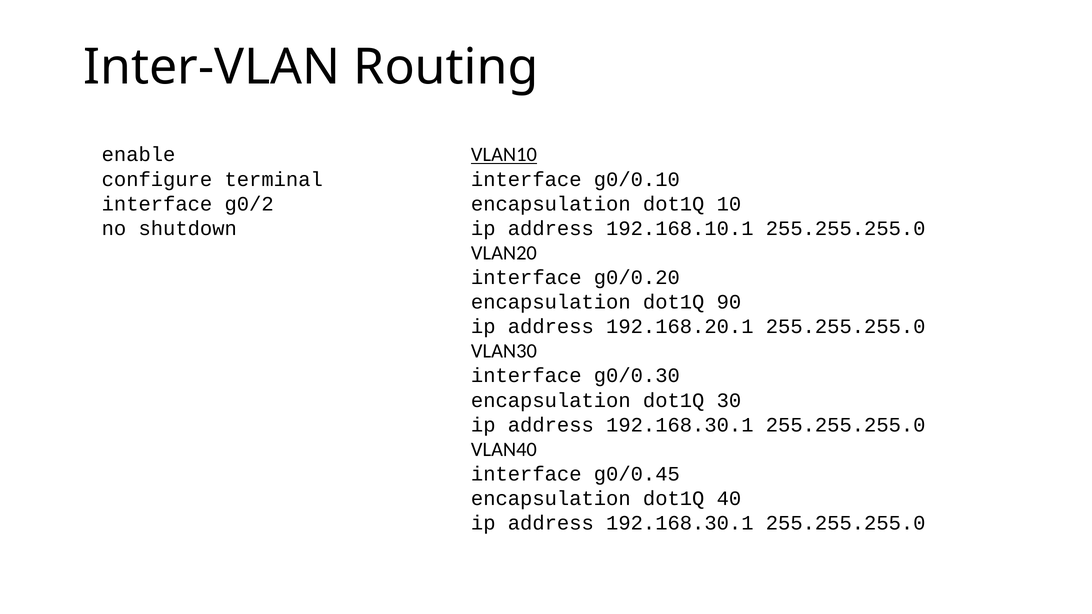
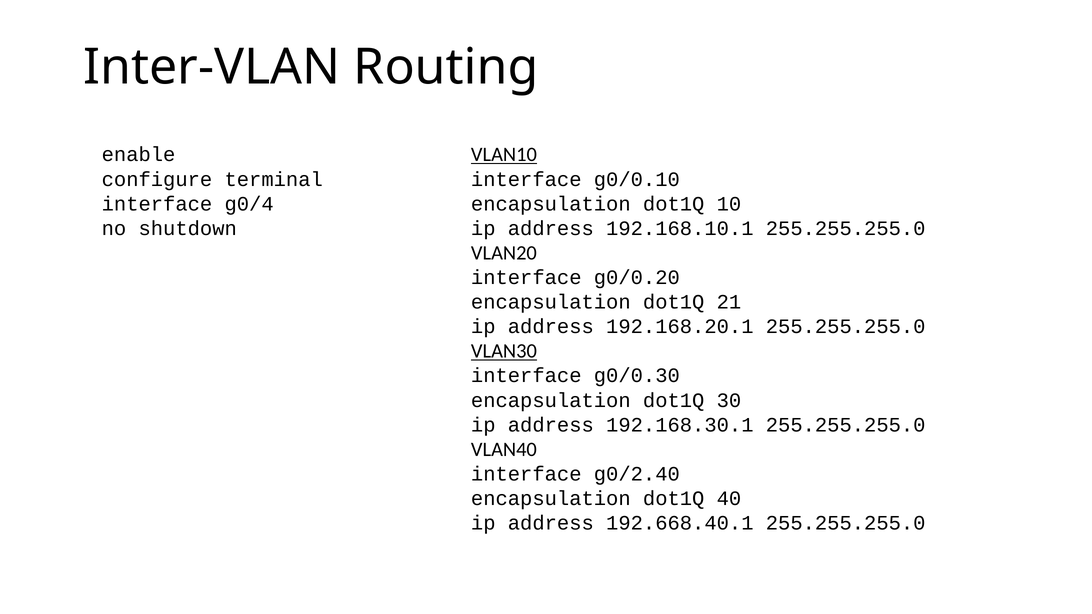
g0/2: g0/2 -> g0/4 (249, 204)
90: 90 -> 21 (729, 302)
VLAN30 underline: none -> present (504, 351)
g0/0.45: g0/0.45 -> g0/2.40 (637, 474)
192.168.30.1: 192.168.30.1 -> 192.668.40.1 (680, 523)
